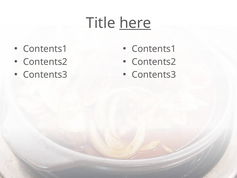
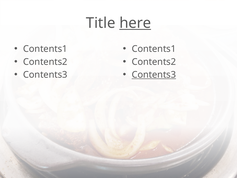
Contents3 underline: none -> present (154, 75)
